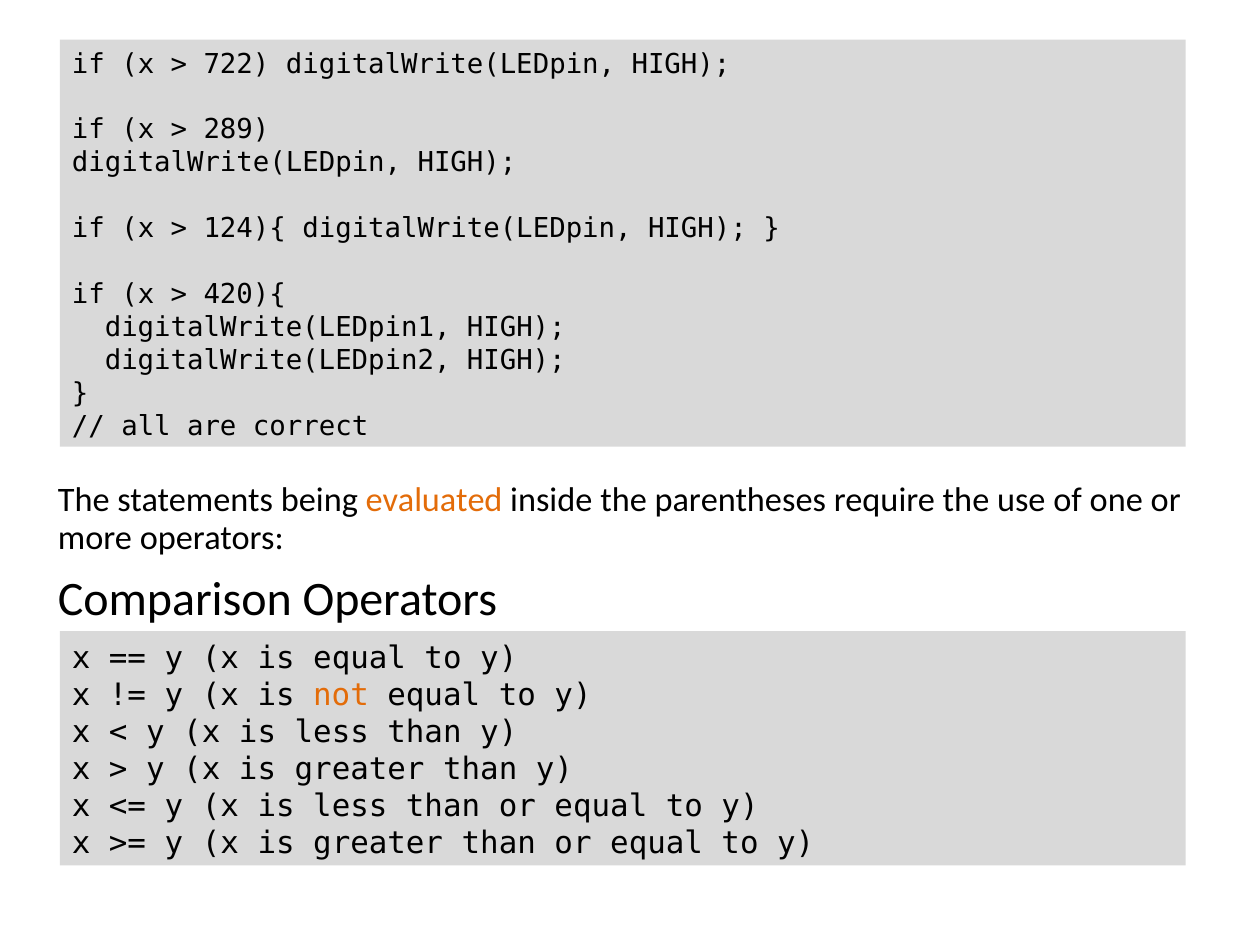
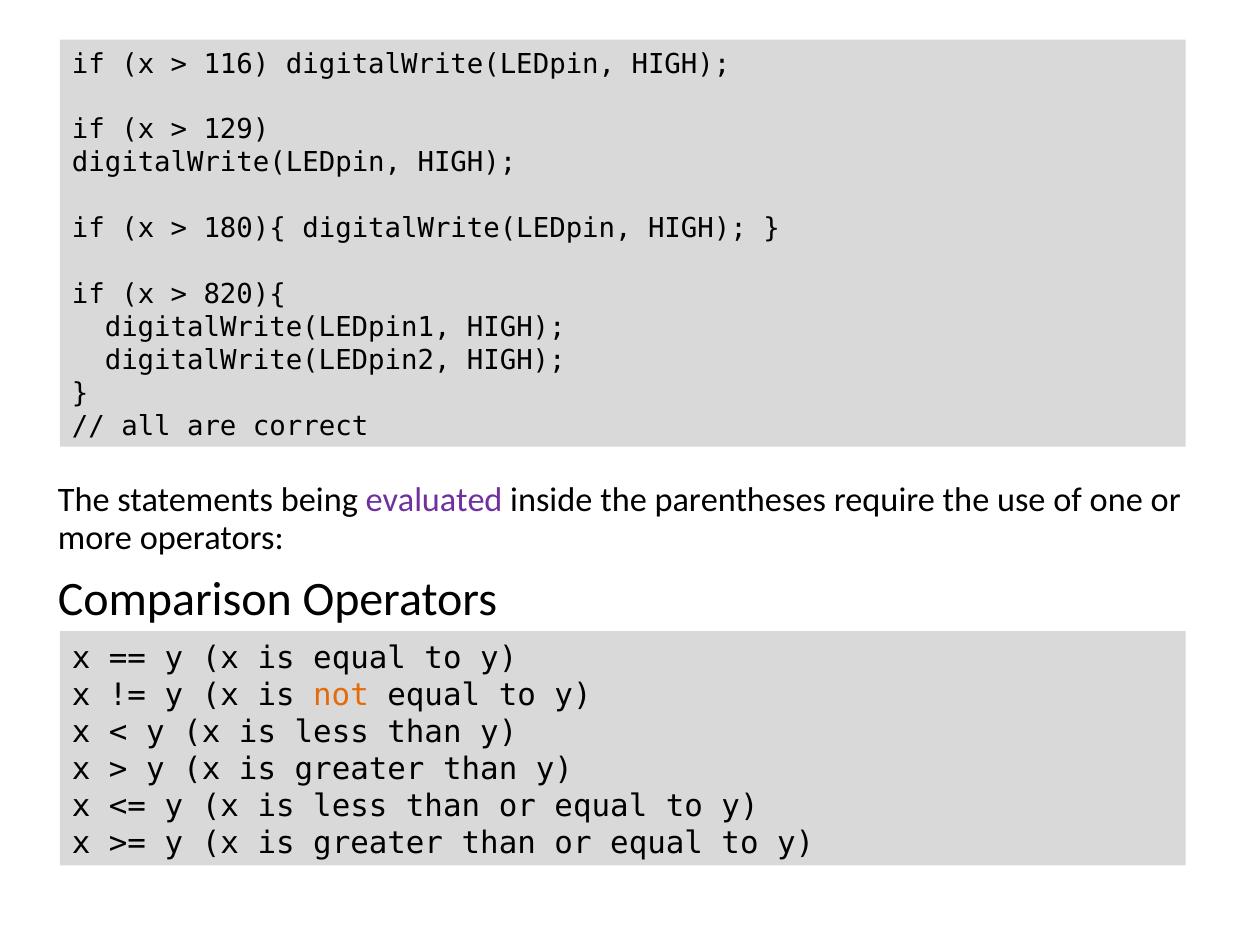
722: 722 -> 116 (236, 64)
289: 289 -> 129 (236, 130)
124){: 124){ -> 180){ (245, 228)
420){: 420){ -> 820){ (245, 294)
evaluated colour: orange -> purple (434, 500)
